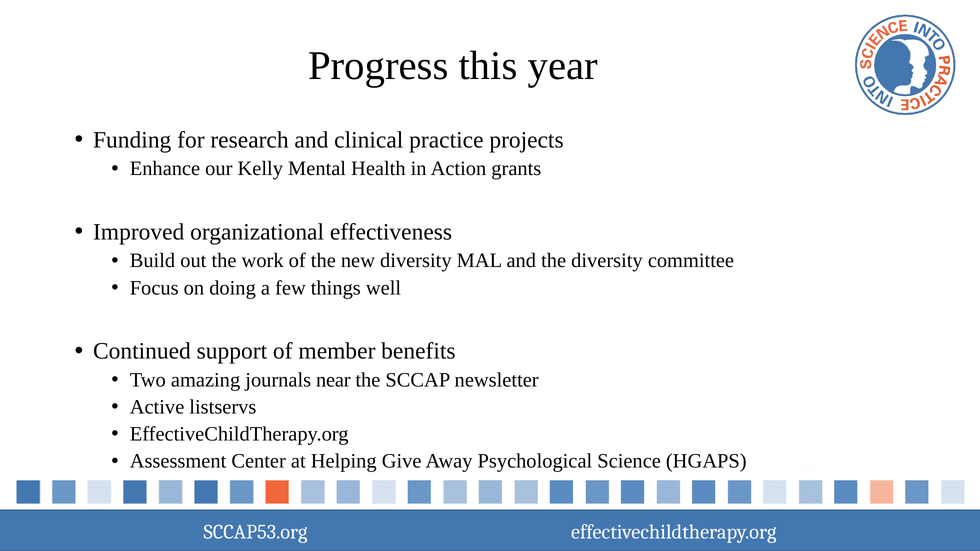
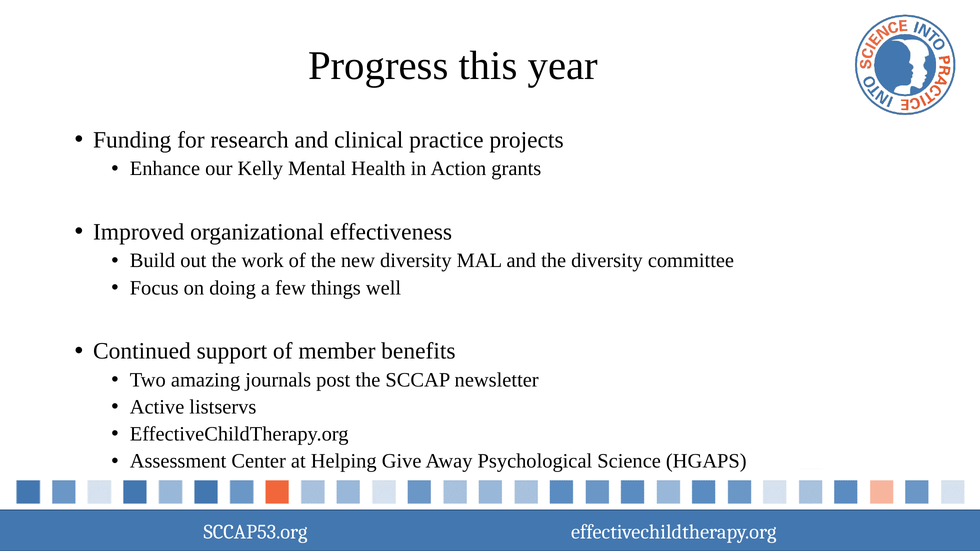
near: near -> post (333, 380)
